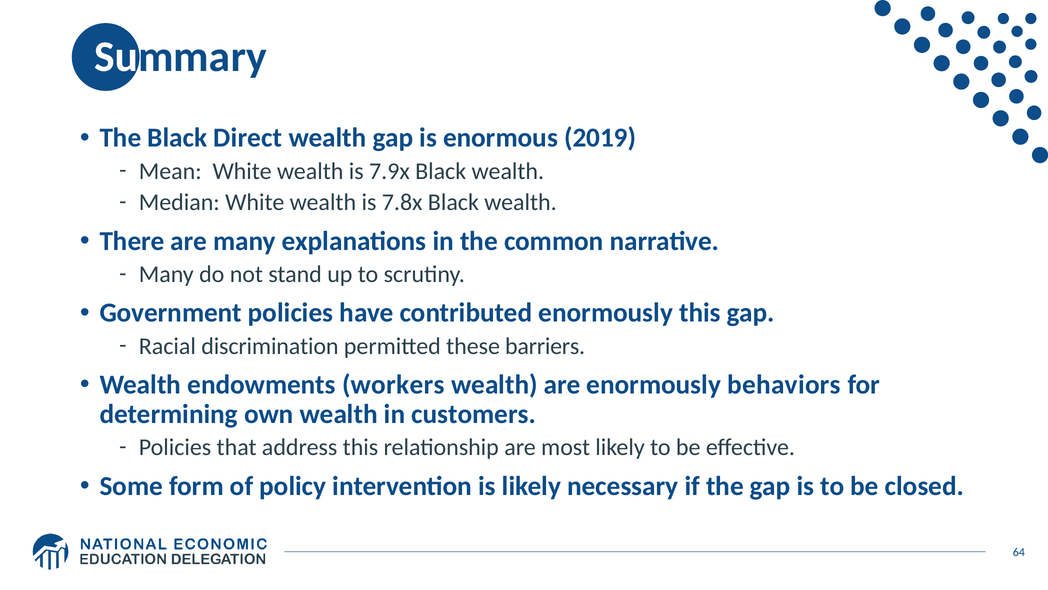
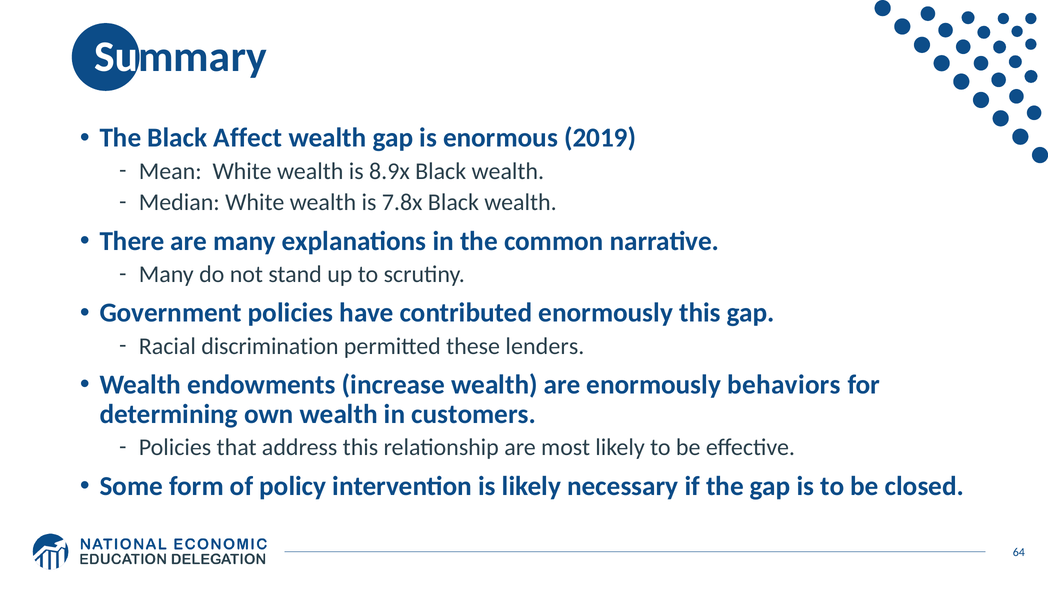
Direct: Direct -> Affect (248, 138)
7.9x: 7.9x -> 8.9x (389, 171)
barriers: barriers -> lenders (545, 346)
workers: workers -> increase (393, 384)
